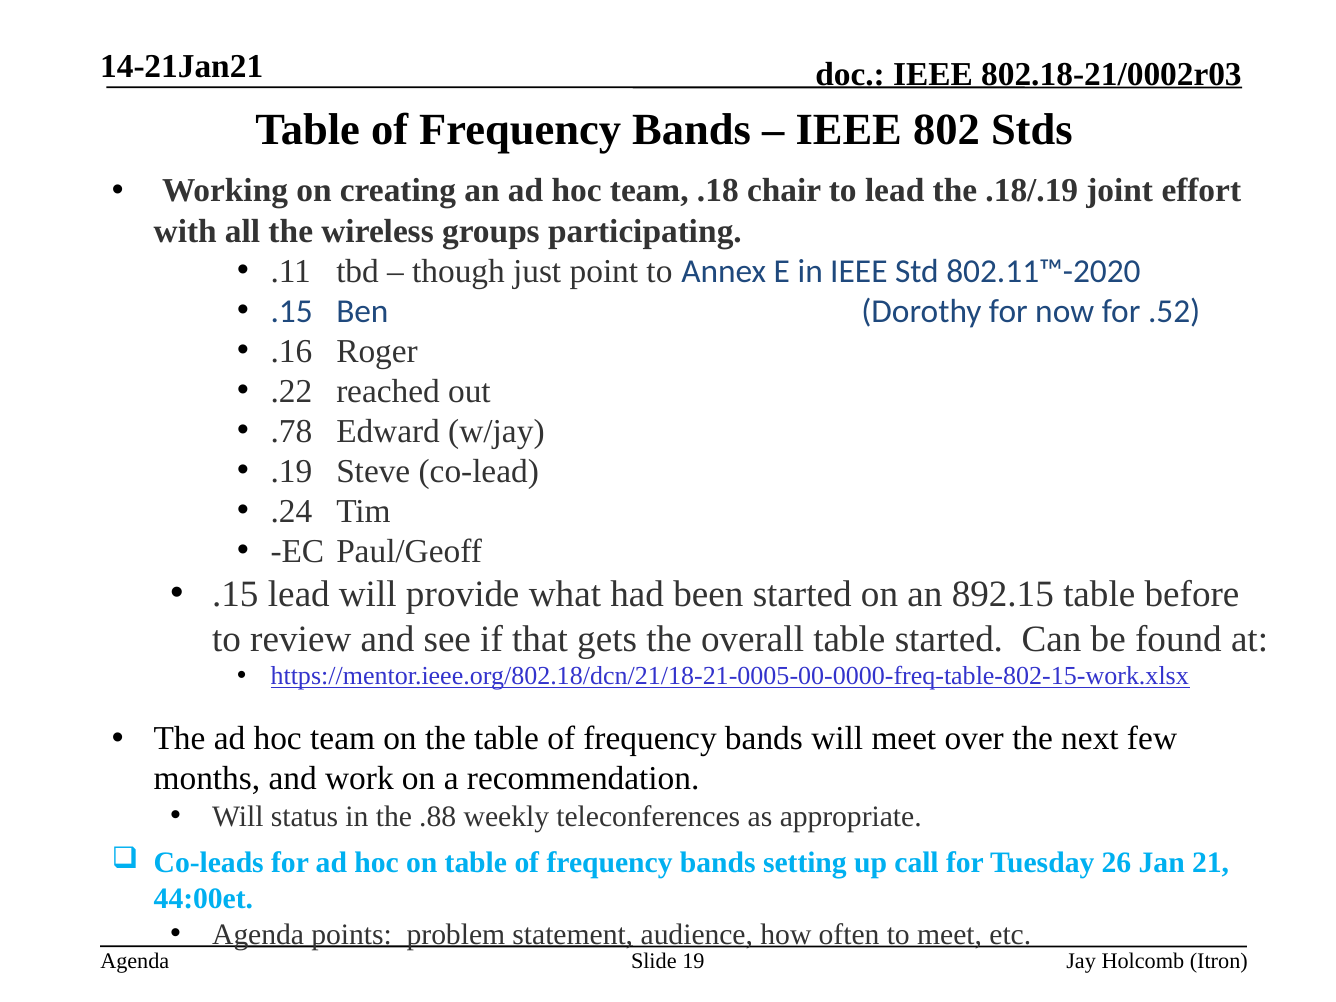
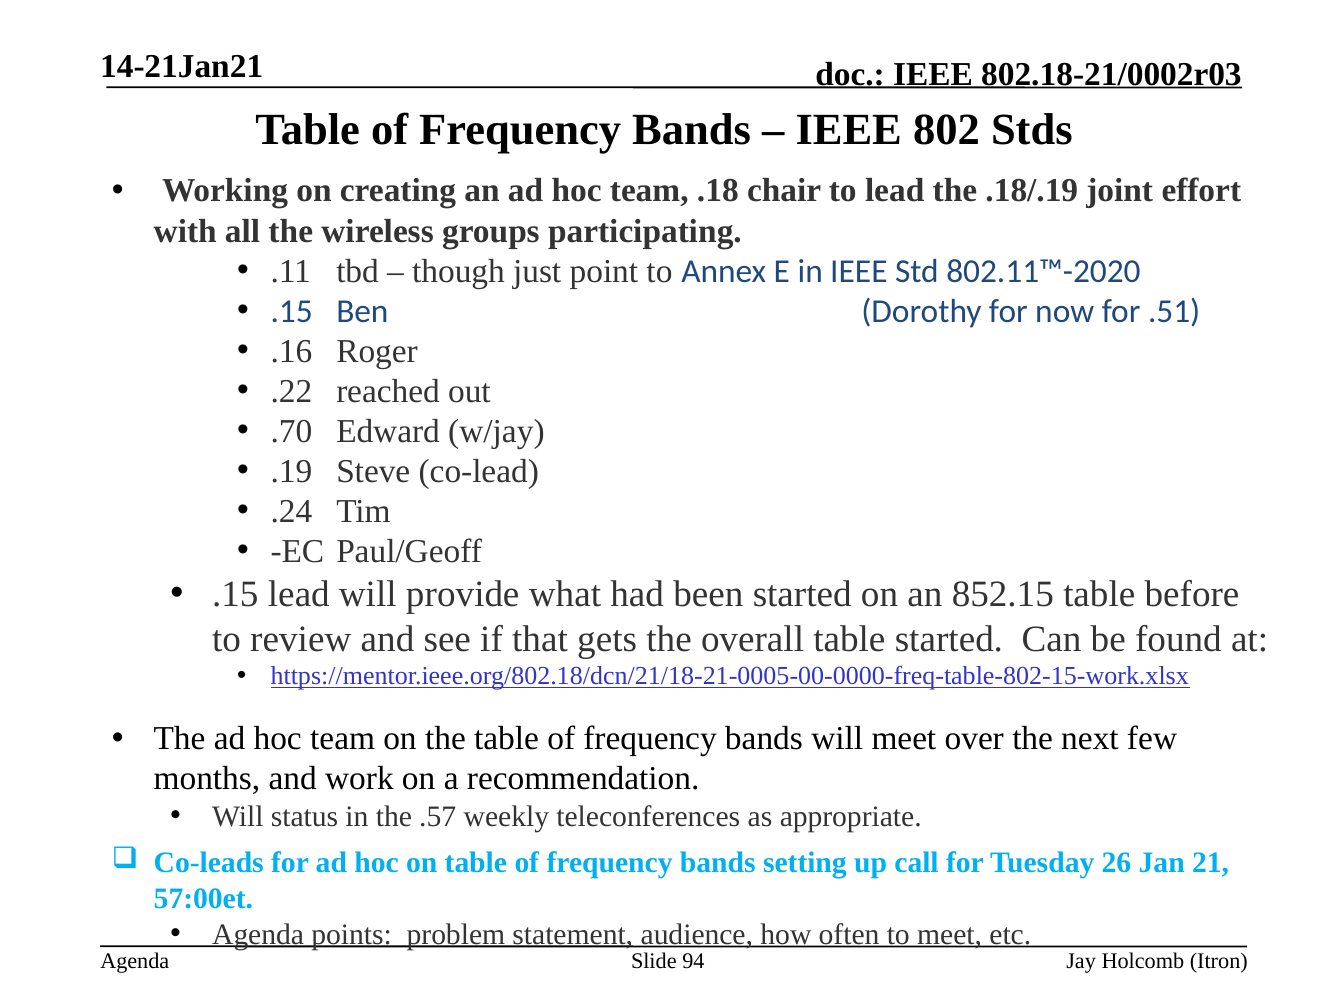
.52: .52 -> .51 (1174, 311)
.78: .78 -> .70 (291, 431)
892.15: 892.15 -> 852.15 (1003, 594)
.88: .88 -> .57 (438, 816)
44:00et: 44:00et -> 57:00et (203, 899)
19: 19 -> 94 (693, 961)
